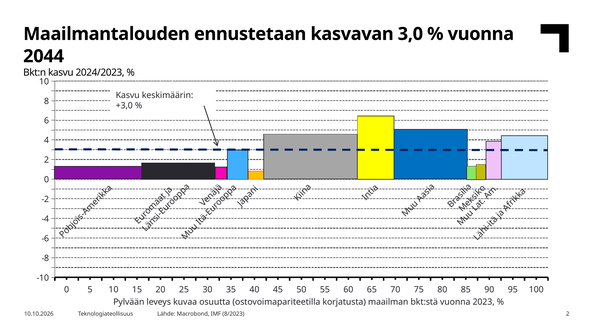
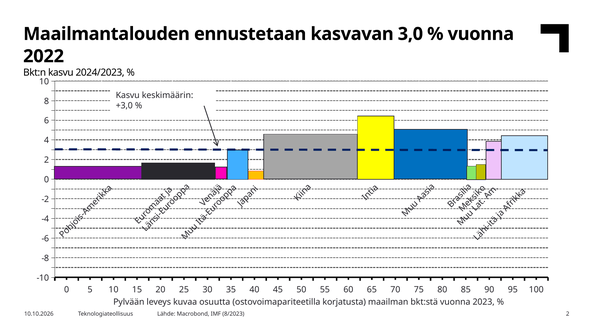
2044: 2044 -> 2022 (44, 56)
